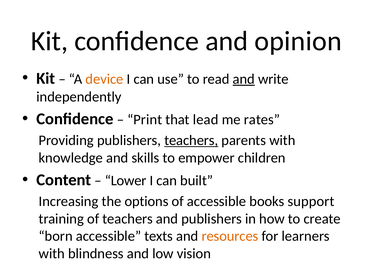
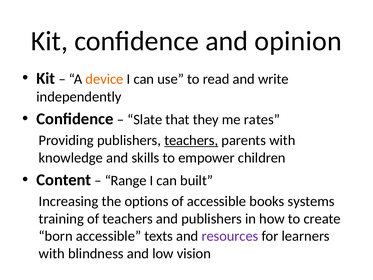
and underline: present -> none (244, 79)
Print: Print -> Slate (145, 120)
lead: lead -> they (206, 120)
Lower: Lower -> Range (126, 180)
support: support -> systems (311, 201)
resources colour: orange -> purple (230, 236)
